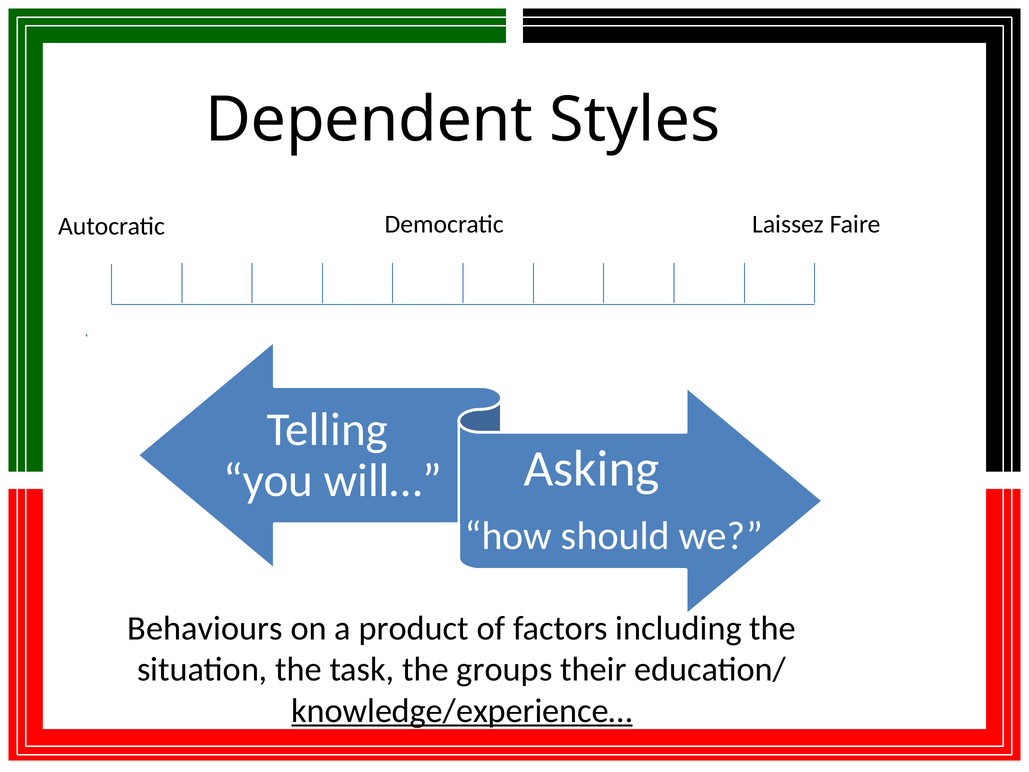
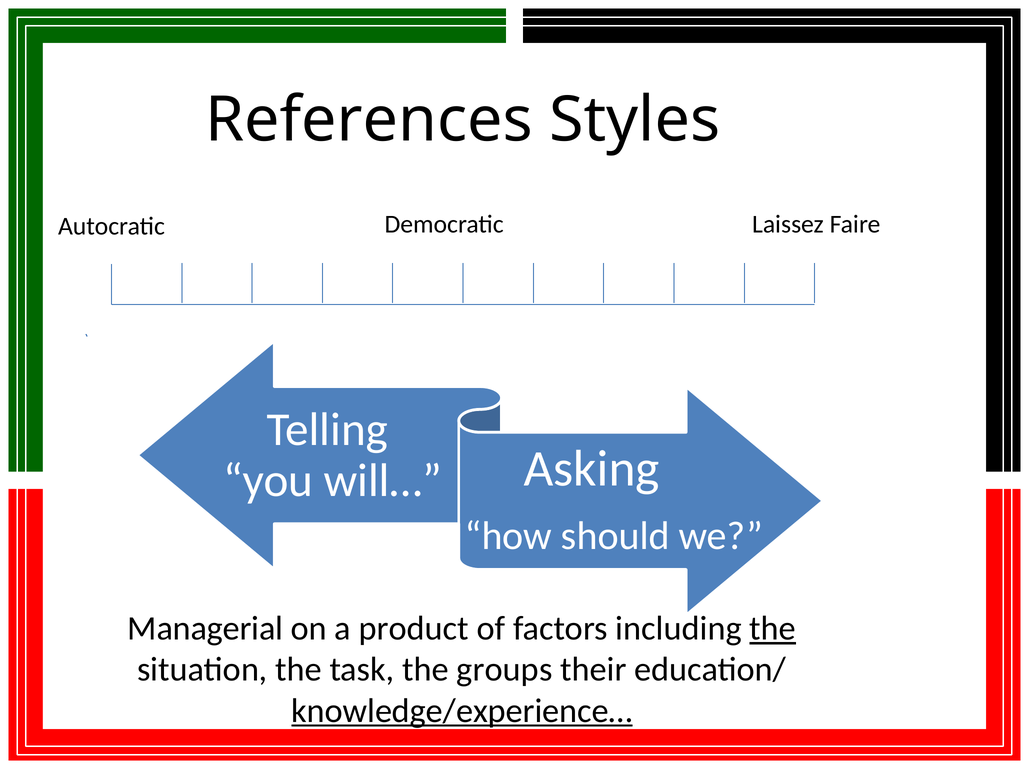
Dependent: Dependent -> References (369, 120)
Behaviours: Behaviours -> Managerial (205, 628)
the underline: none -> present (773, 628)
